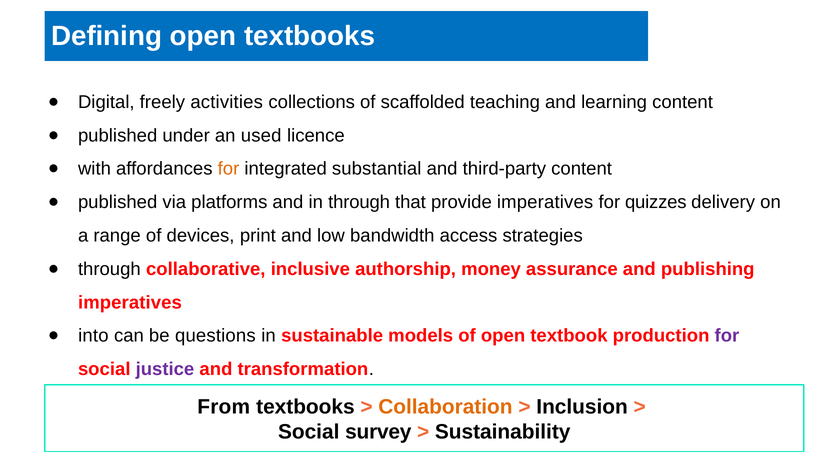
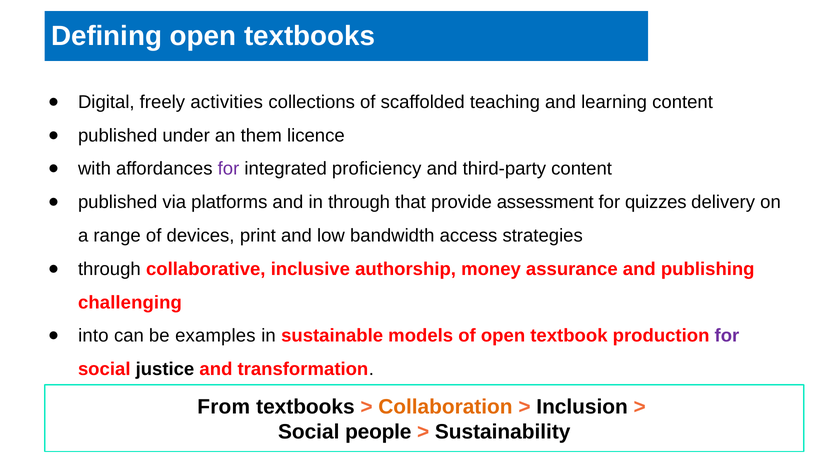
used: used -> them (261, 136)
for colour: orange -> purple (229, 169)
substantial: substantial -> proficiency (377, 169)
provide imperatives: imperatives -> assessment (545, 202)
imperatives: imperatives -> challenging (130, 302)
questions: questions -> examples (215, 336)
justice colour: purple -> black (165, 369)
survey: survey -> people (378, 432)
